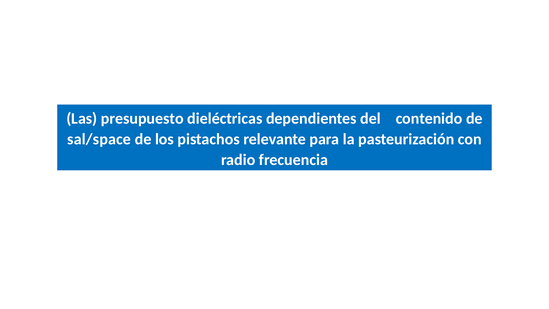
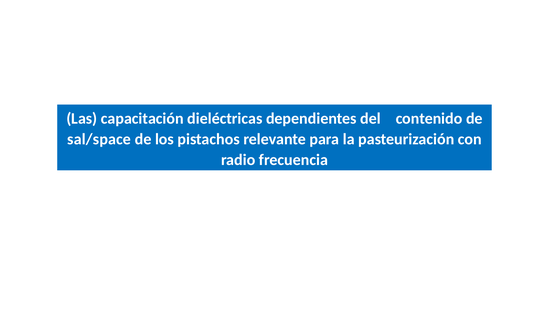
presupuesto: presupuesto -> capacitación (142, 119)
